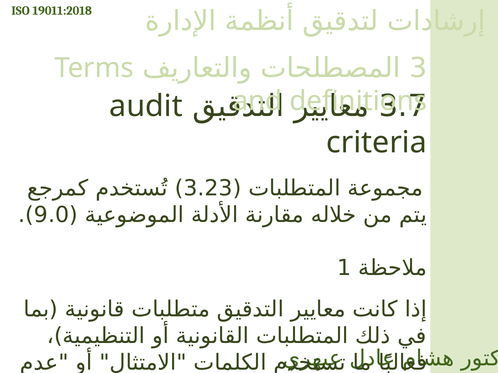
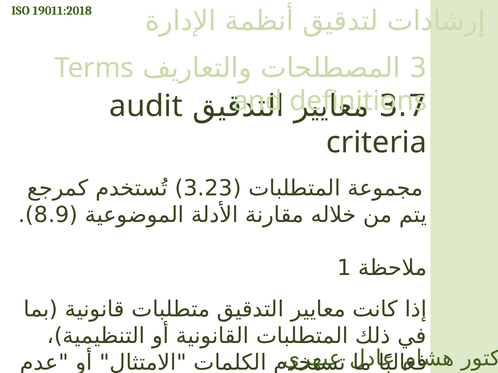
9.0: 9.0 -> 8.9 (52, 215)
